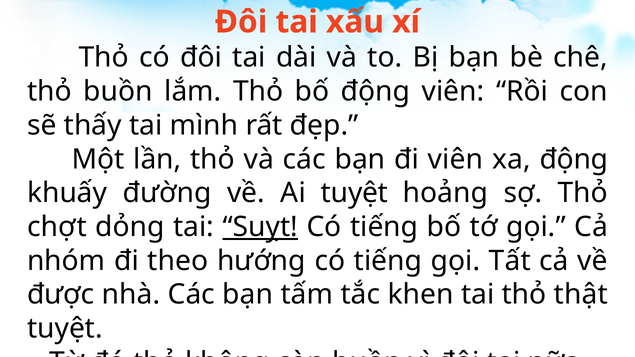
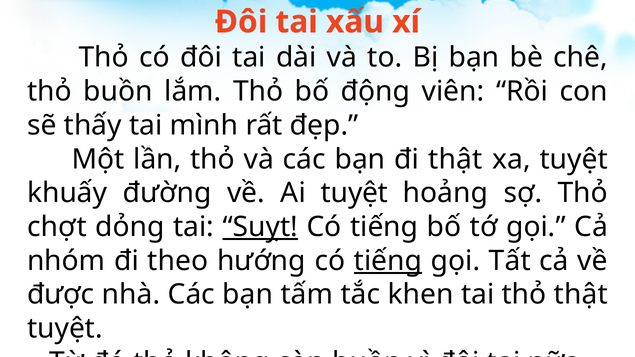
đi viên: viên -> thật (455, 159)
xa động: động -> tuyệt (574, 159)
tiếng underline: none -> present (388, 261)
